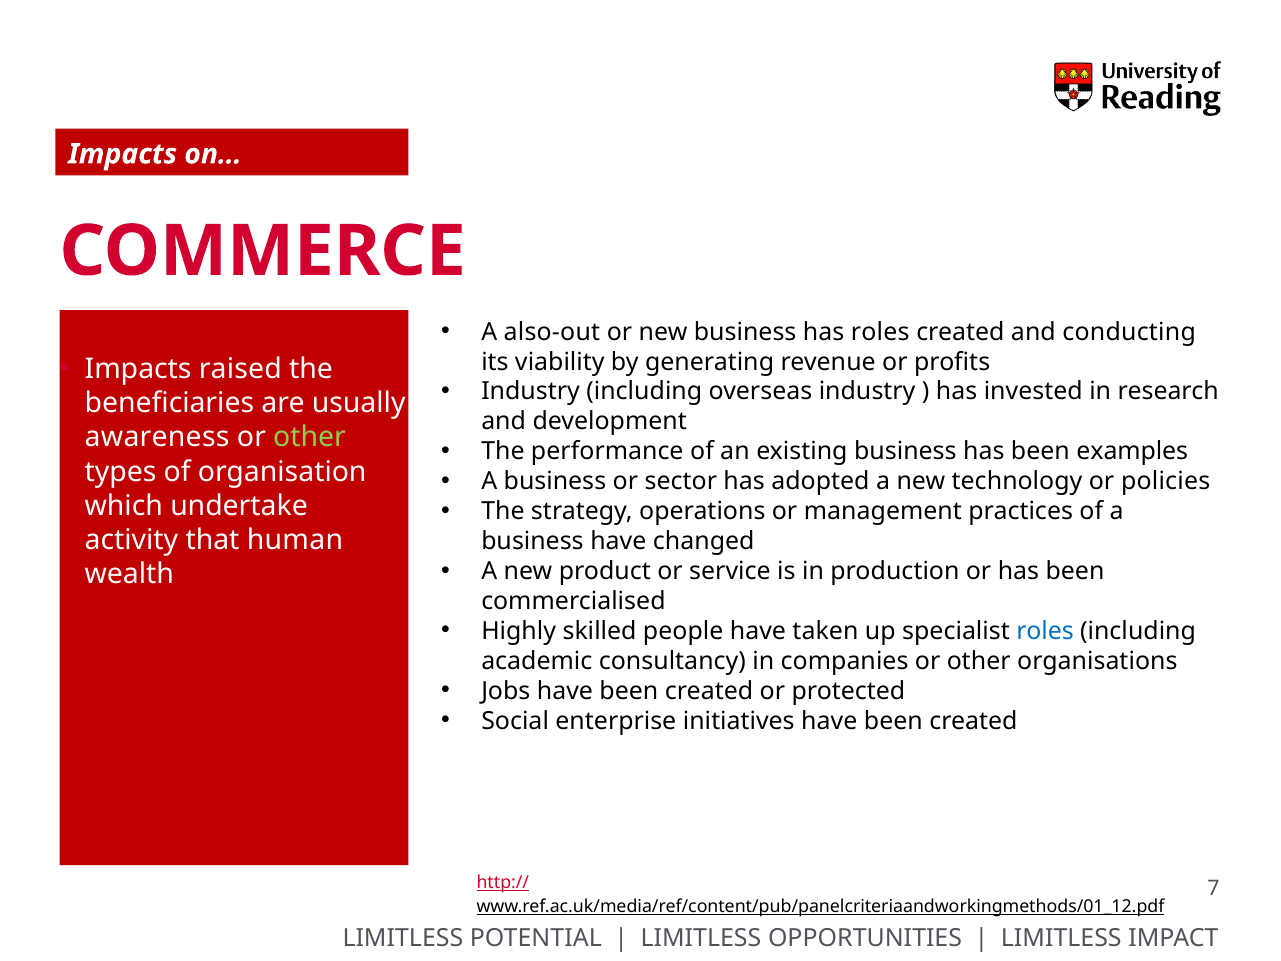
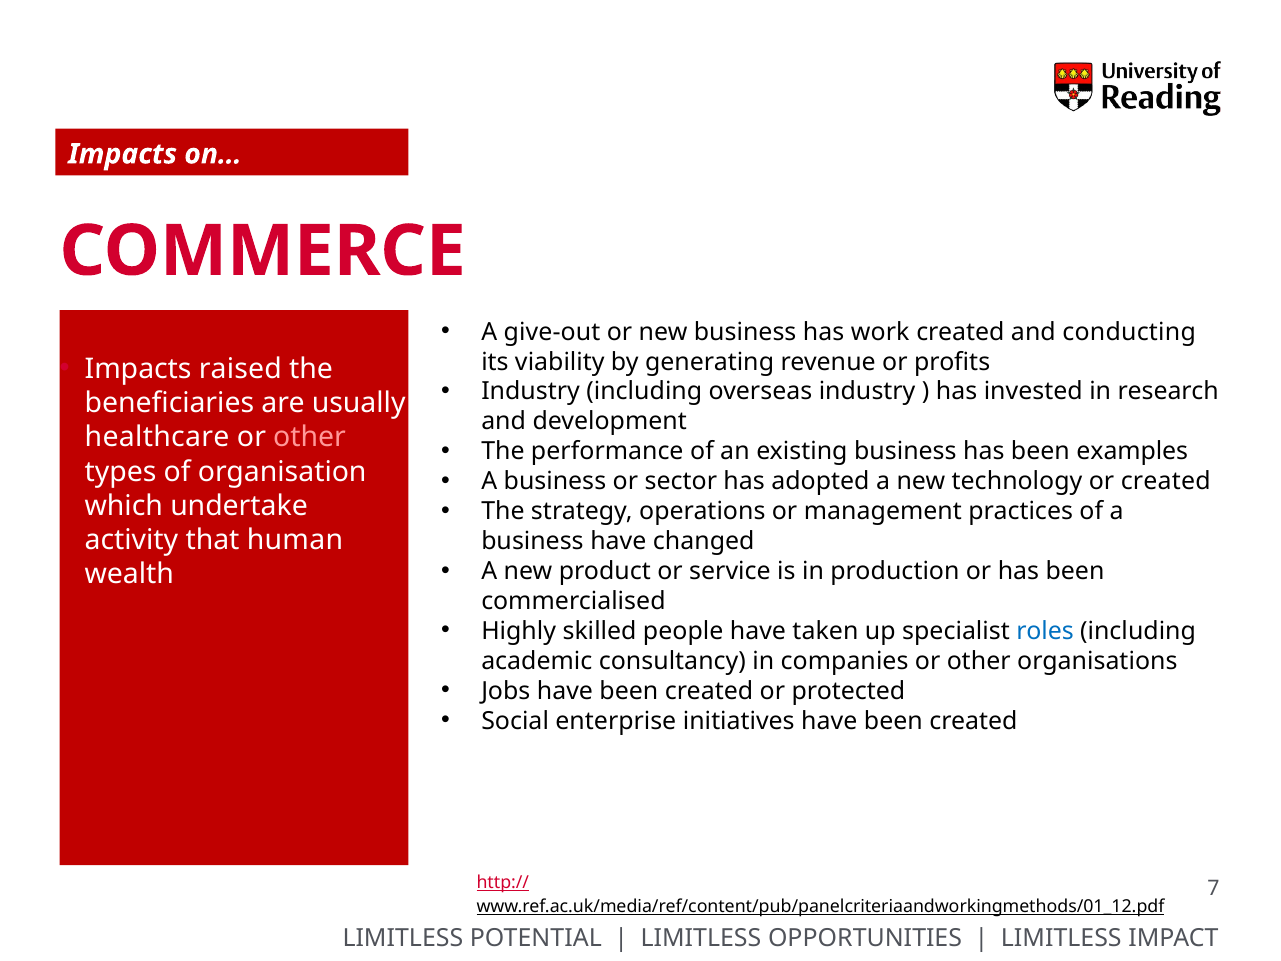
also-out: also-out -> give-out (552, 332)
has roles: roles -> work (880, 332)
awareness: awareness -> healthcare (157, 437)
other colour: light green -> pink (310, 437)
or policies: policies -> created (1166, 481)
